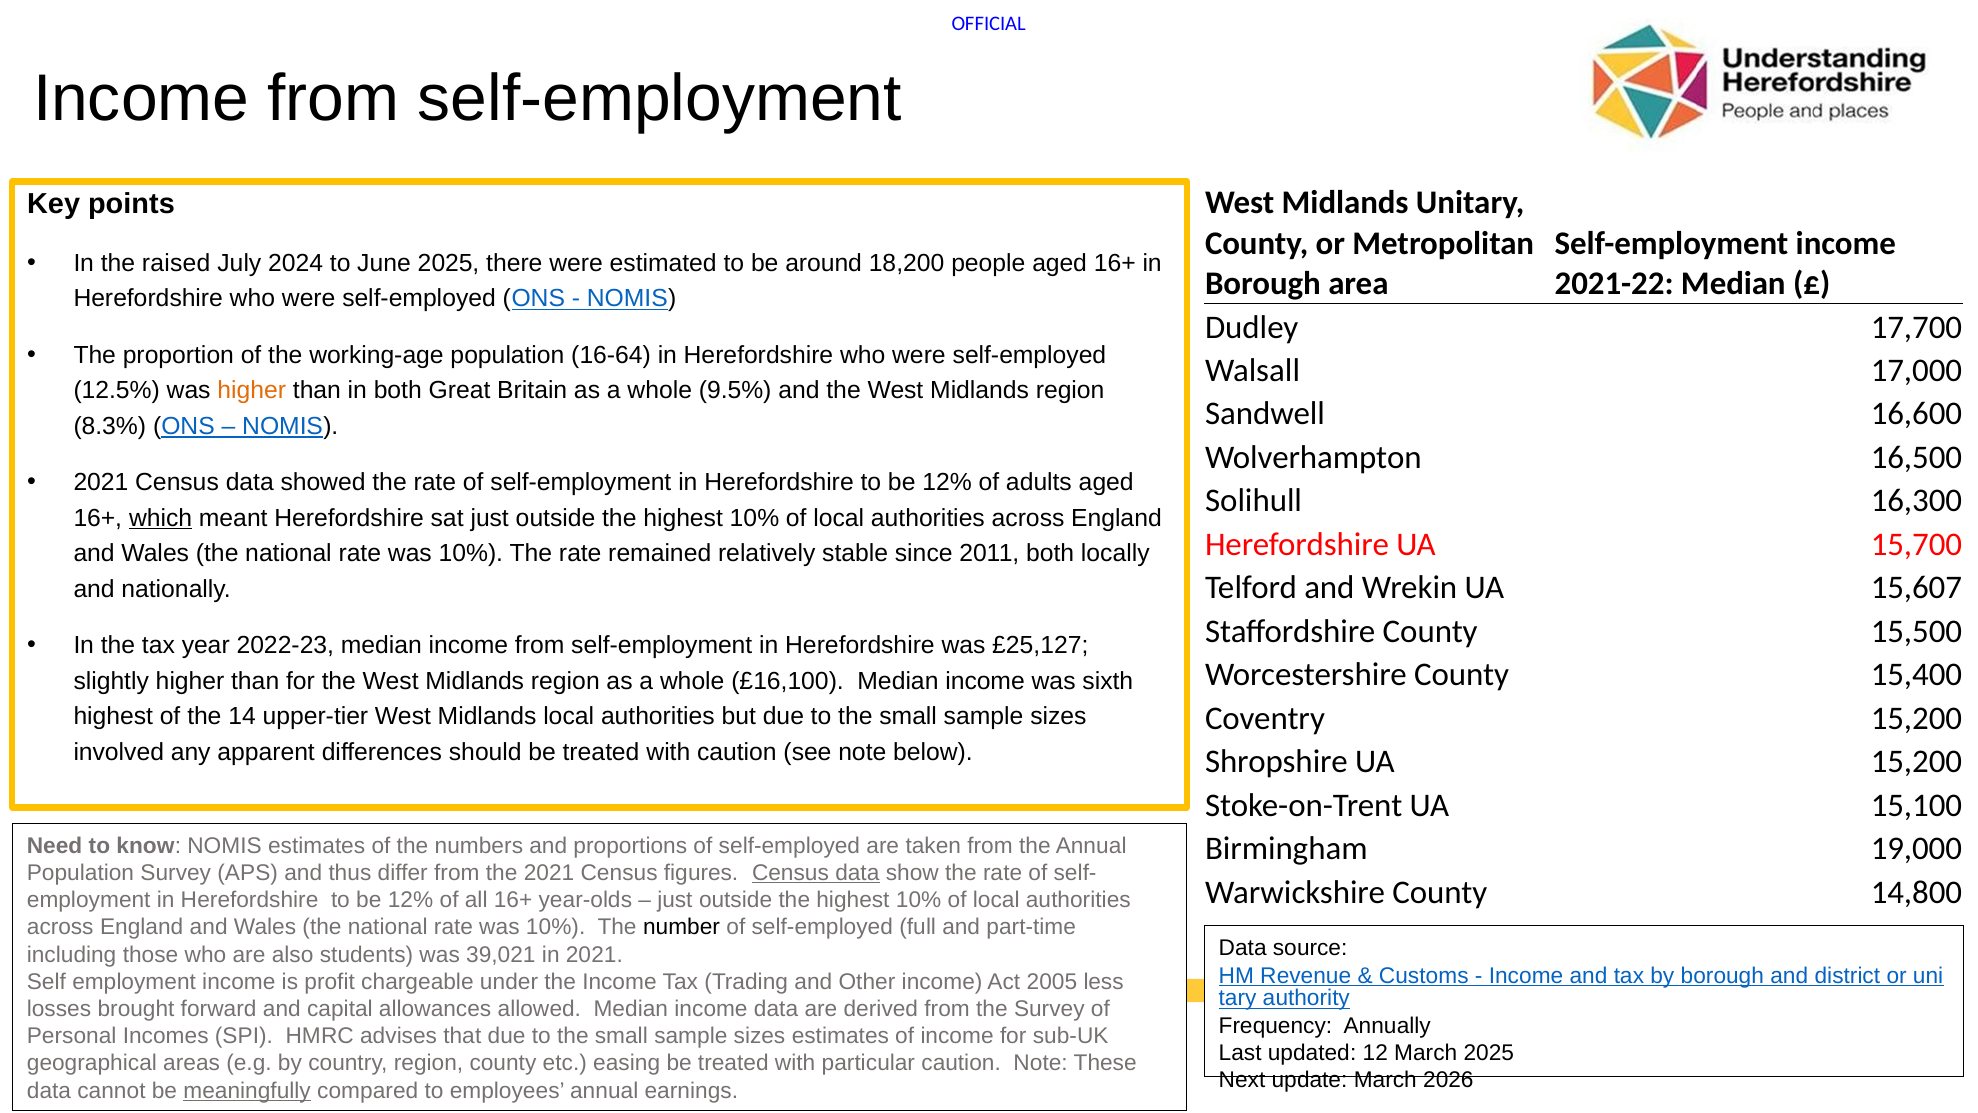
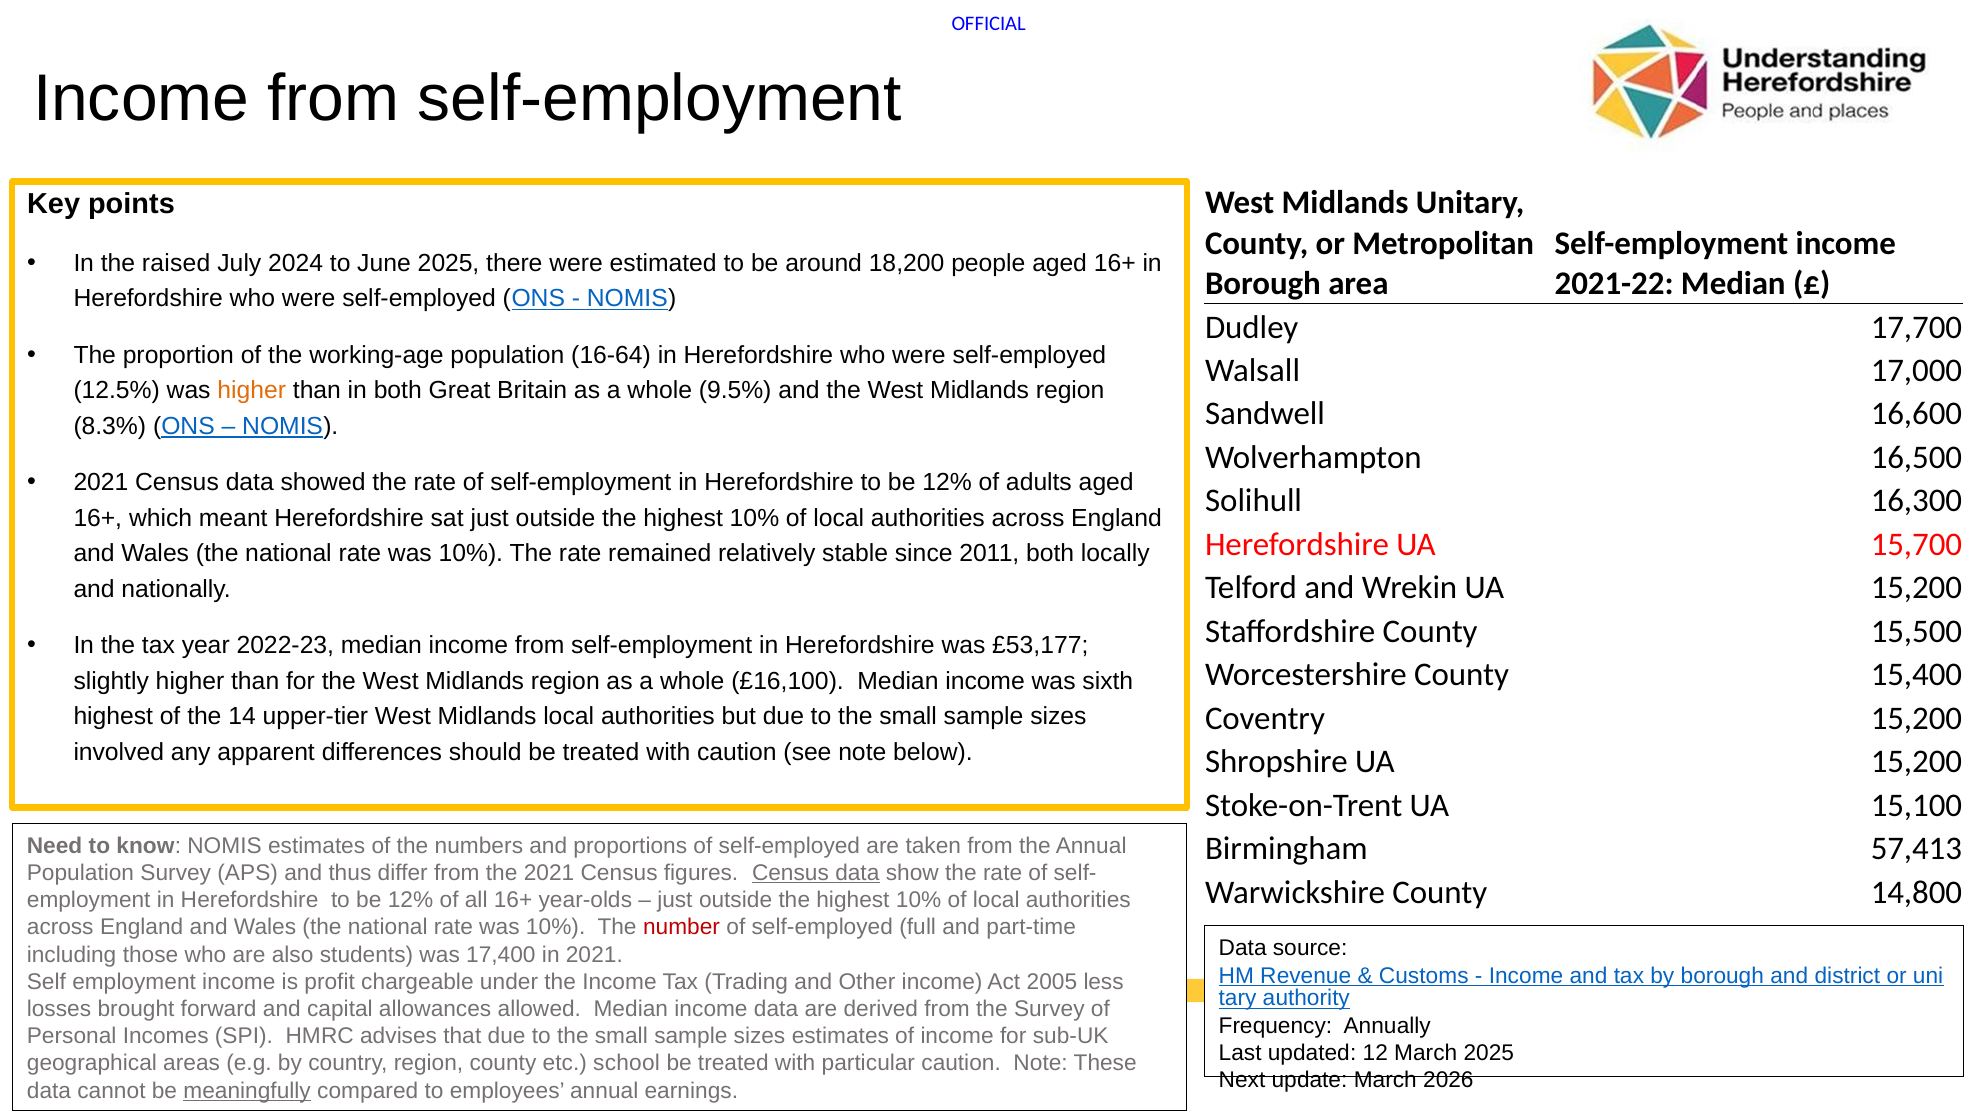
which underline: present -> none (161, 518)
Wrekin UA 15,607: 15,607 -> 15,200 (1916, 588)
£25,127: £25,127 -> £53,177 (1040, 645)
19,000: 19,000 -> 57,413 (1916, 849)
number colour: black -> red (681, 927)
39,021: 39,021 -> 17,400 (501, 954)
easing: easing -> school (627, 1063)
